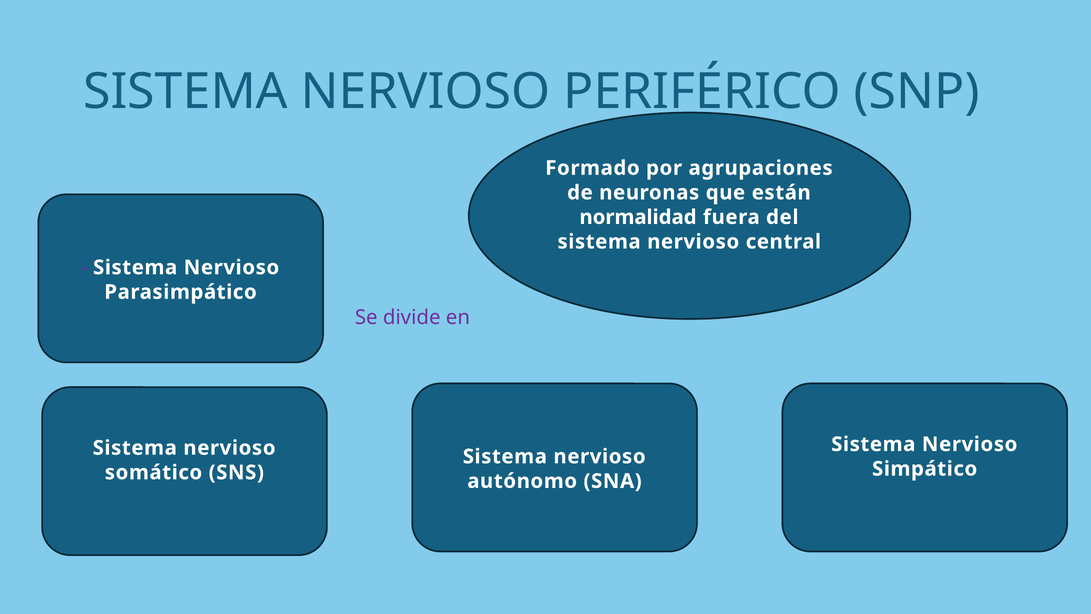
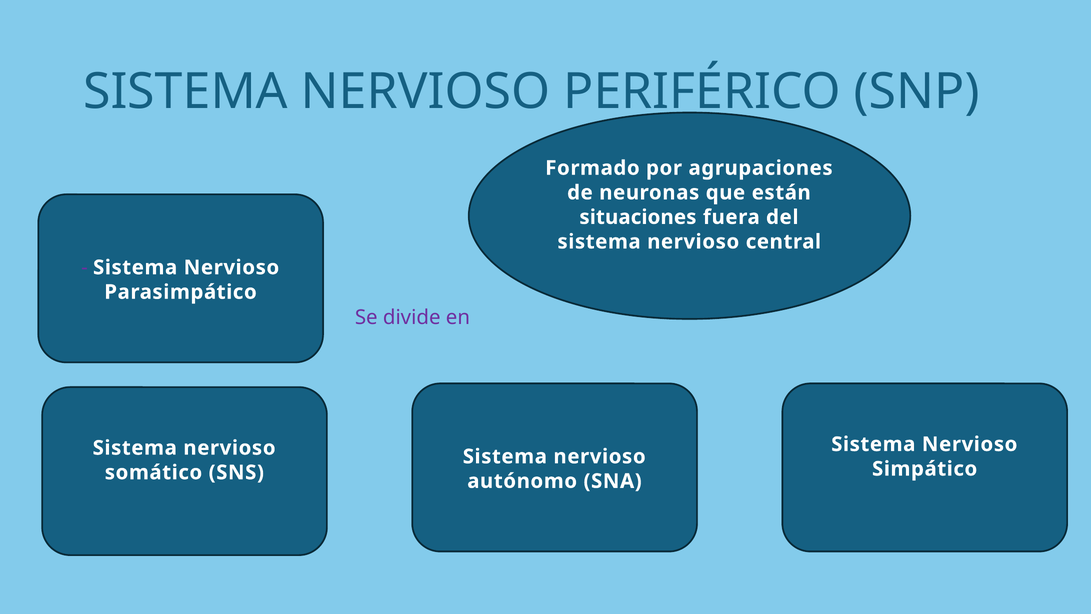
normalidad: normalidad -> situaciones (638, 217)
